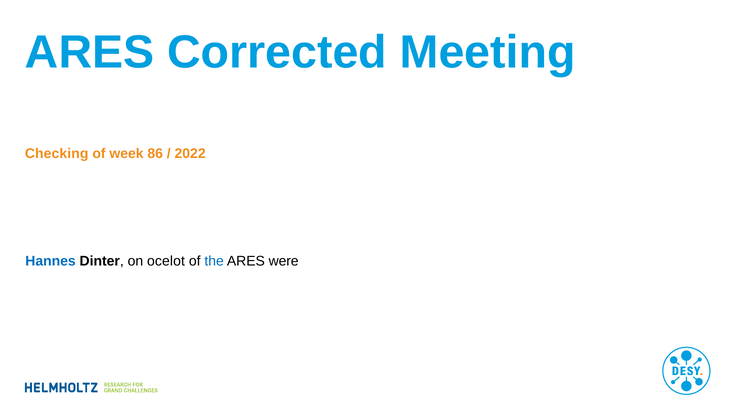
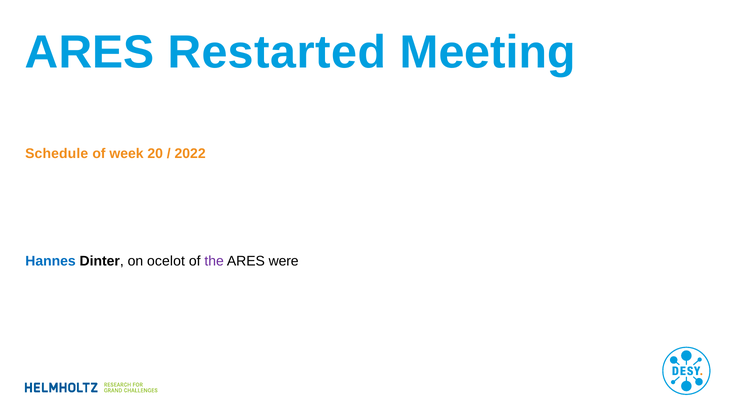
Corrected: Corrected -> Restarted (277, 53)
Checking: Checking -> Schedule (57, 154)
86: 86 -> 20 (155, 154)
the colour: blue -> purple (214, 261)
